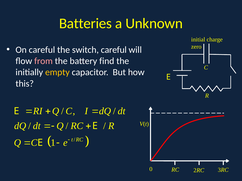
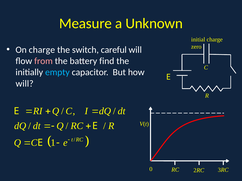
Batteries: Batteries -> Measure (85, 23)
On careful: careful -> charge (42, 50)
empty colour: yellow -> light blue (57, 72)
this: this -> will (25, 84)
